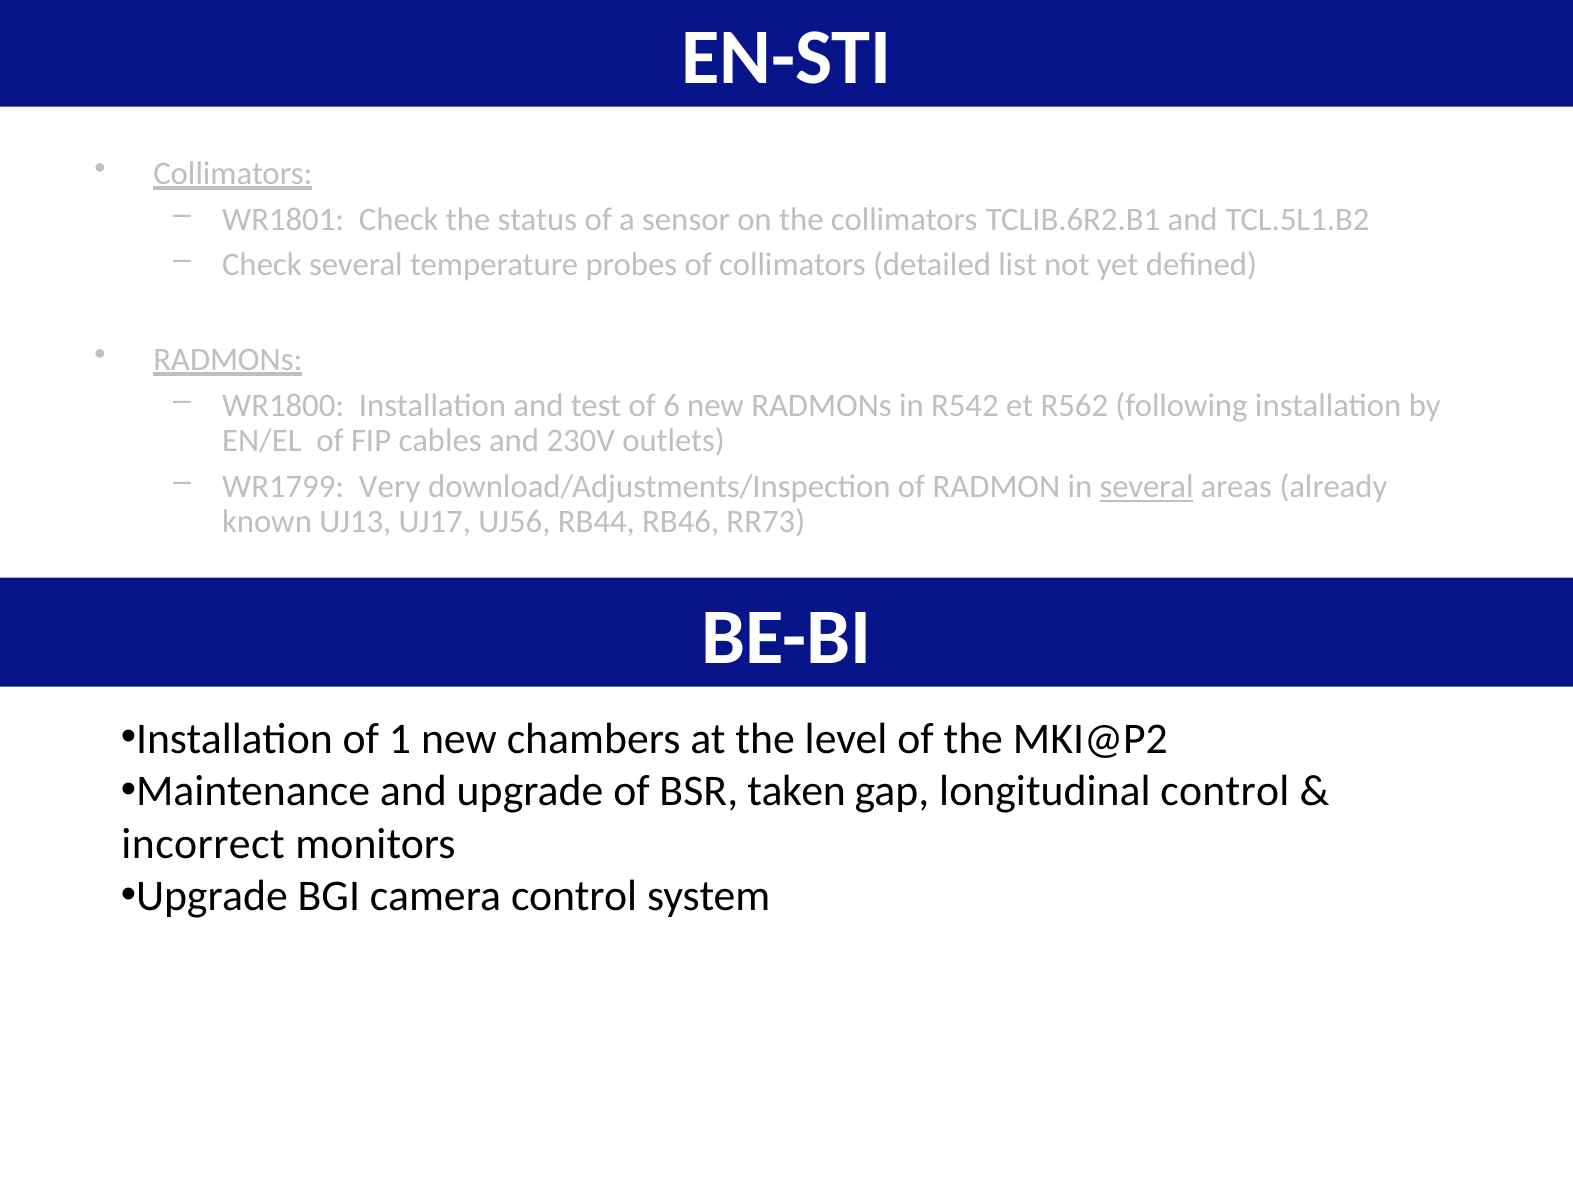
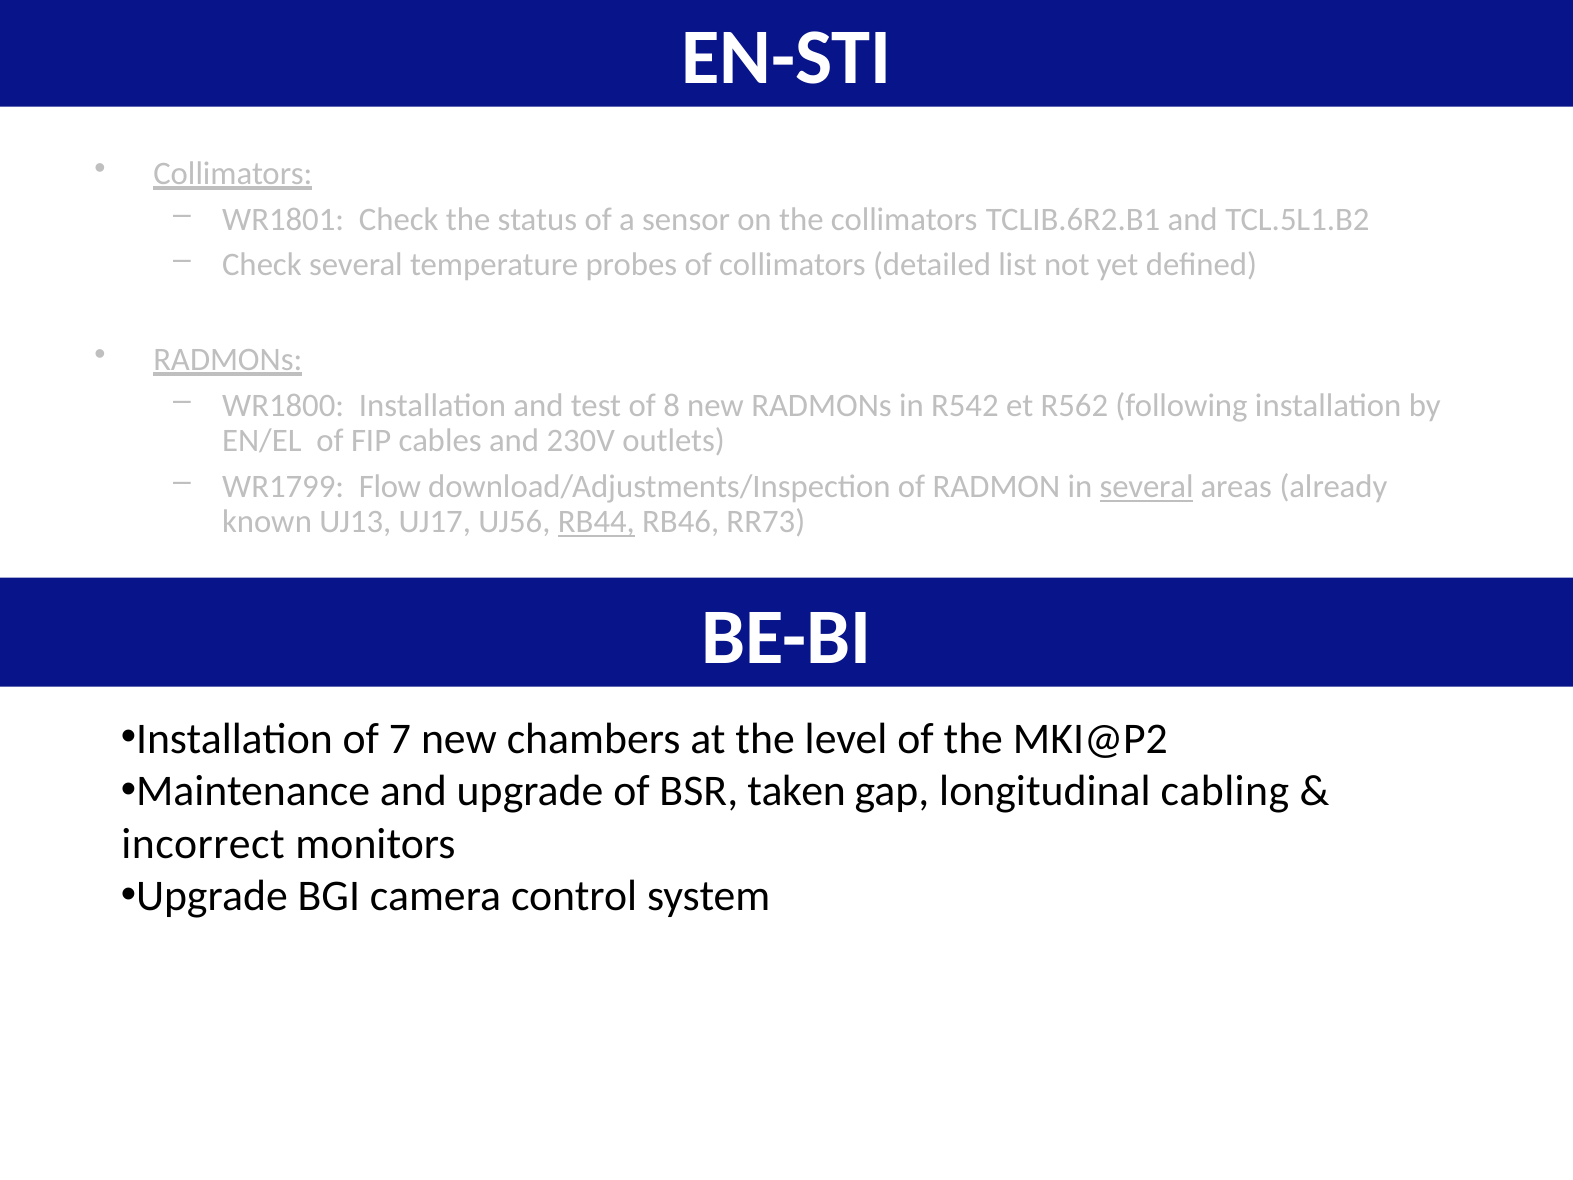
6: 6 -> 8 (672, 406)
Very: Very -> Flow (390, 487)
RB44 underline: none -> present (596, 522)
1: 1 -> 7 (400, 739)
longitudinal control: control -> cabling (1225, 791)
